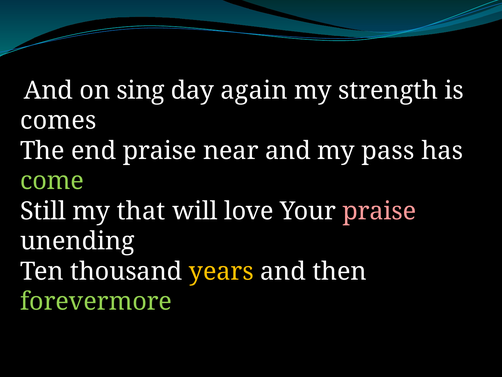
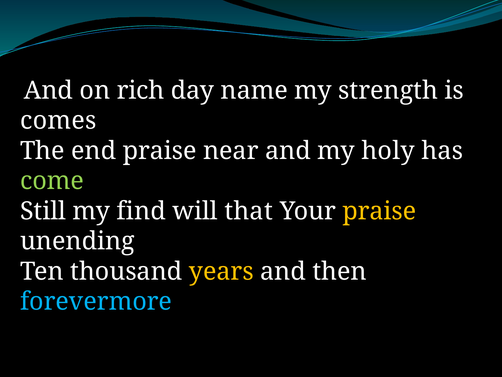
sing: sing -> rich (141, 90)
again: again -> name (254, 90)
pass: pass -> holy (388, 151)
that: that -> find (141, 211)
love: love -> that (249, 211)
praise colour: pink -> yellow (379, 211)
forevermore colour: light green -> light blue (96, 301)
